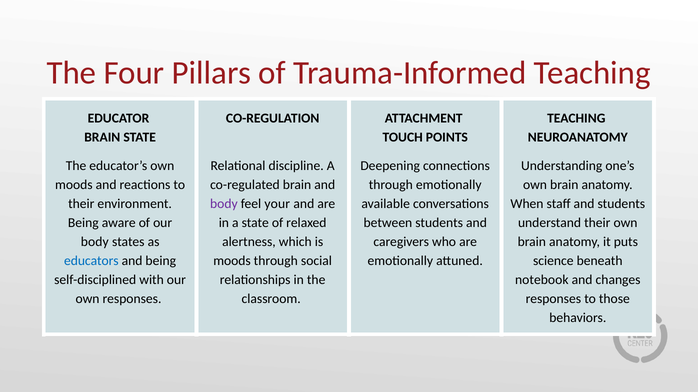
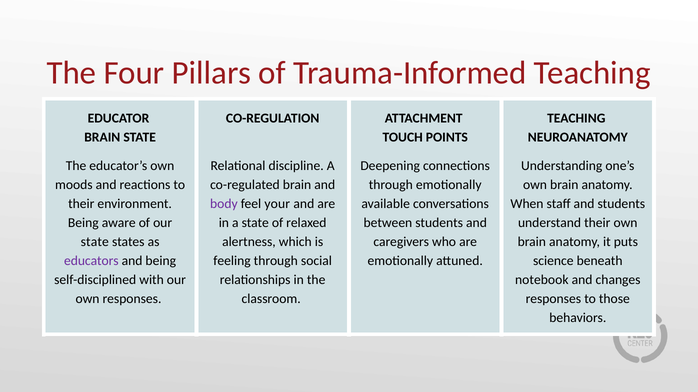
body: body -> state (95, 242)
educators colour: blue -> purple (91, 261)
moods: moods -> feeling (232, 261)
